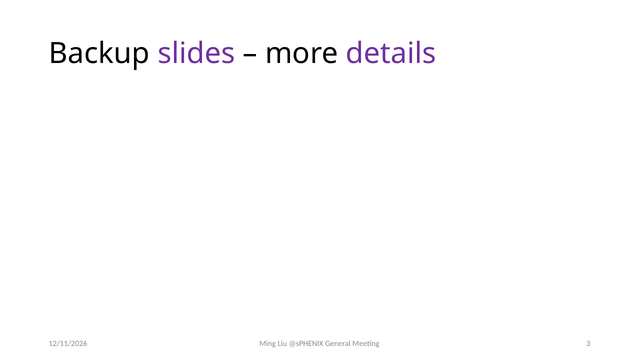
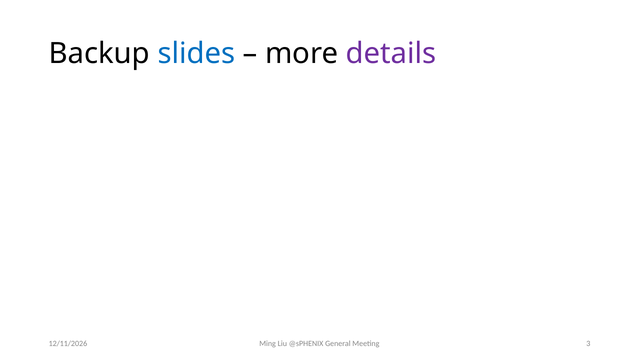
slides colour: purple -> blue (196, 54)
